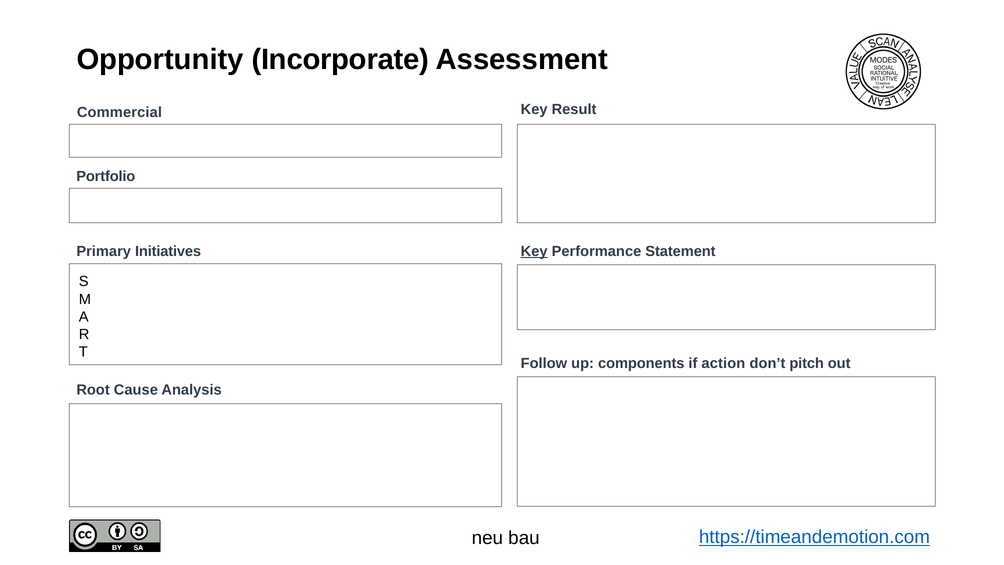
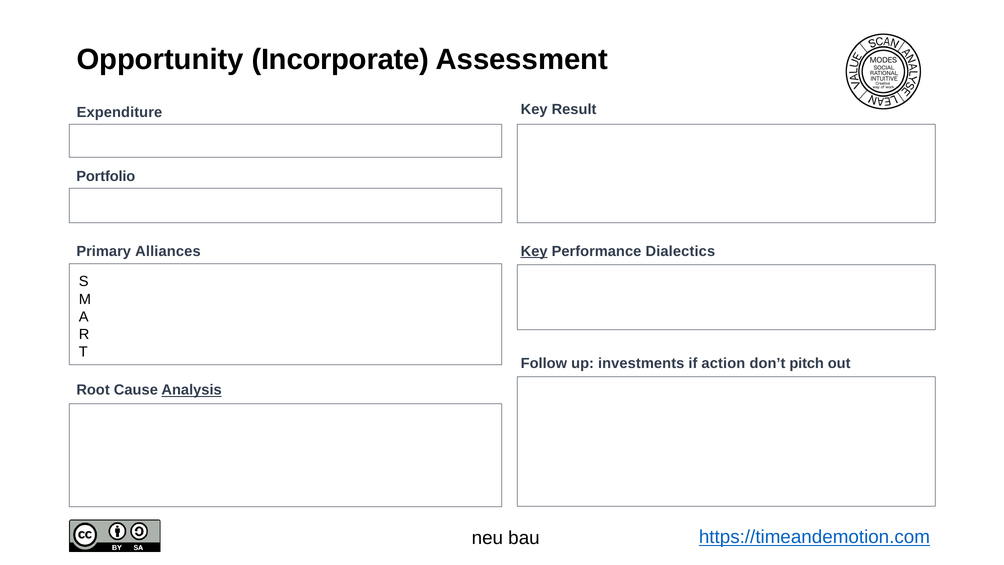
Commercial: Commercial -> Expenditure (119, 112)
Initiatives: Initiatives -> Alliances (168, 251)
Statement: Statement -> Dialectics (680, 251)
components: components -> investments (641, 363)
Analysis underline: none -> present (192, 390)
